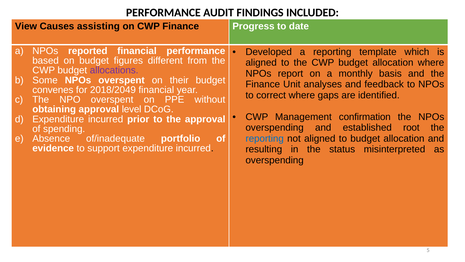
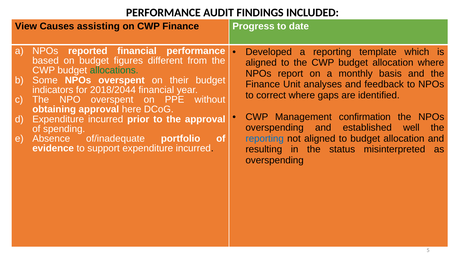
allocations colour: purple -> green (114, 70)
convenes: convenes -> indicators (53, 90)
2018/2049: 2018/2049 -> 2018/2044 (113, 90)
level: level -> here (132, 109)
root: root -> well (411, 128)
